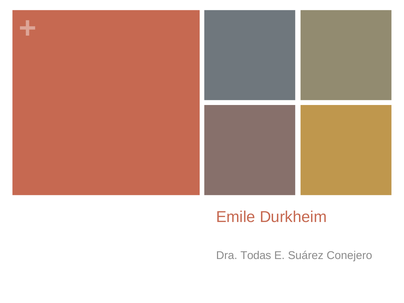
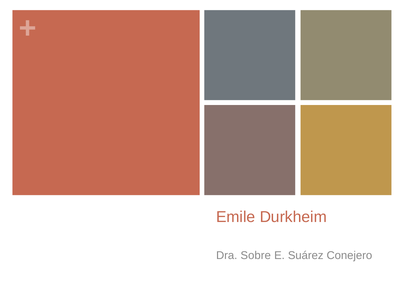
Todas: Todas -> Sobre (256, 255)
